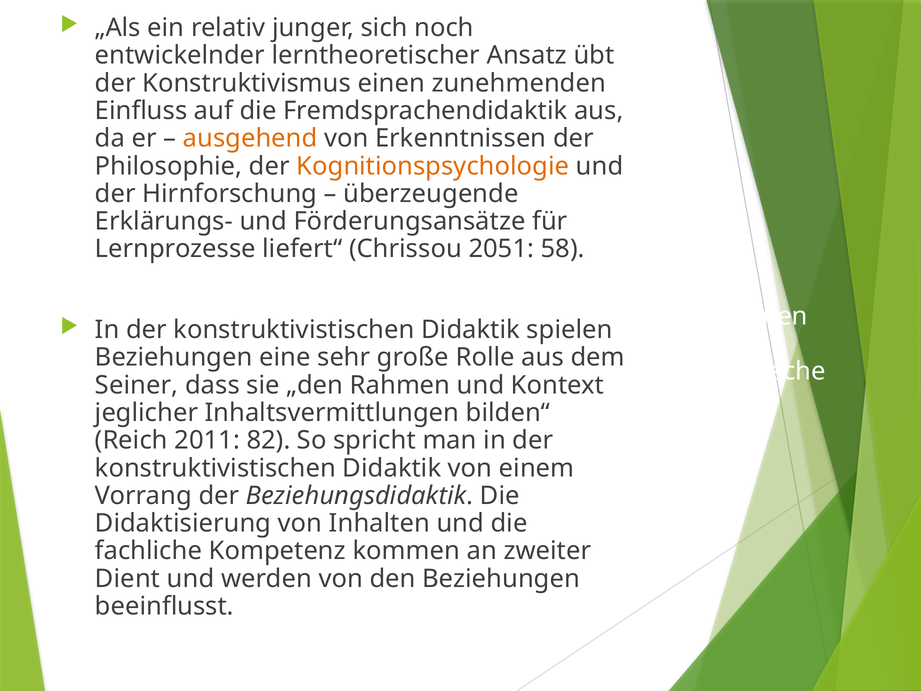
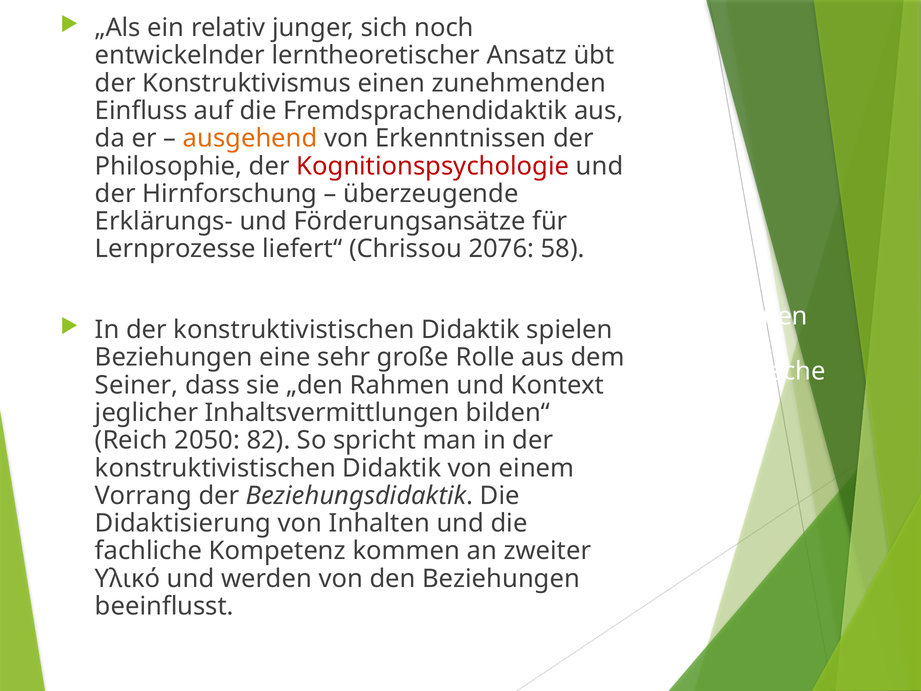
Kognitionspsychologie colour: orange -> red (433, 166)
2051: 2051 -> 2076 (501, 249)
2011: 2011 -> 2050 (207, 440)
Dient: Dient -> Υλικό (128, 578)
